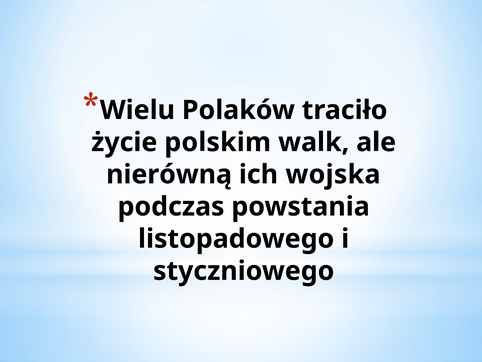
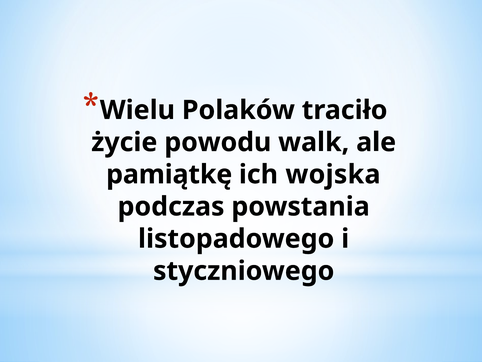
polskim: polskim -> powodu (218, 142)
nierówną: nierówną -> pamiątkę (169, 174)
